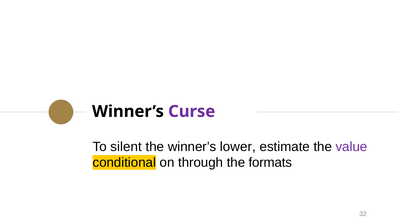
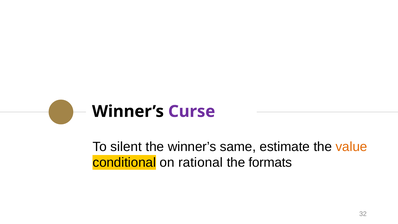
lower: lower -> same (238, 147)
value colour: purple -> orange (351, 147)
through: through -> rational (201, 162)
